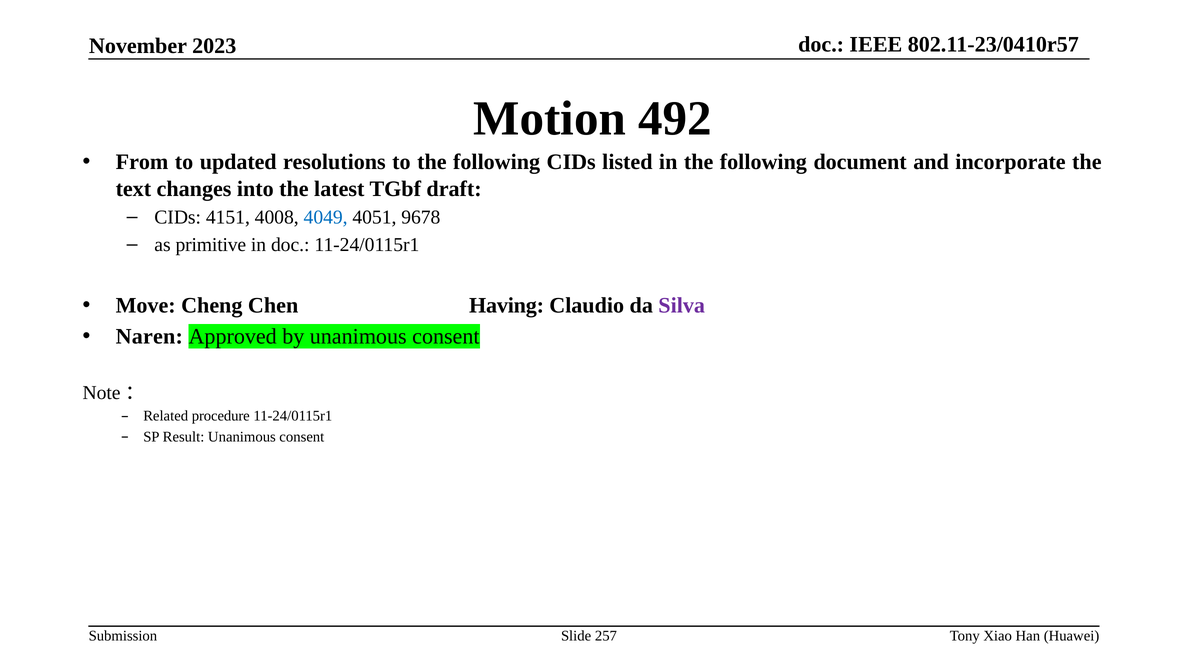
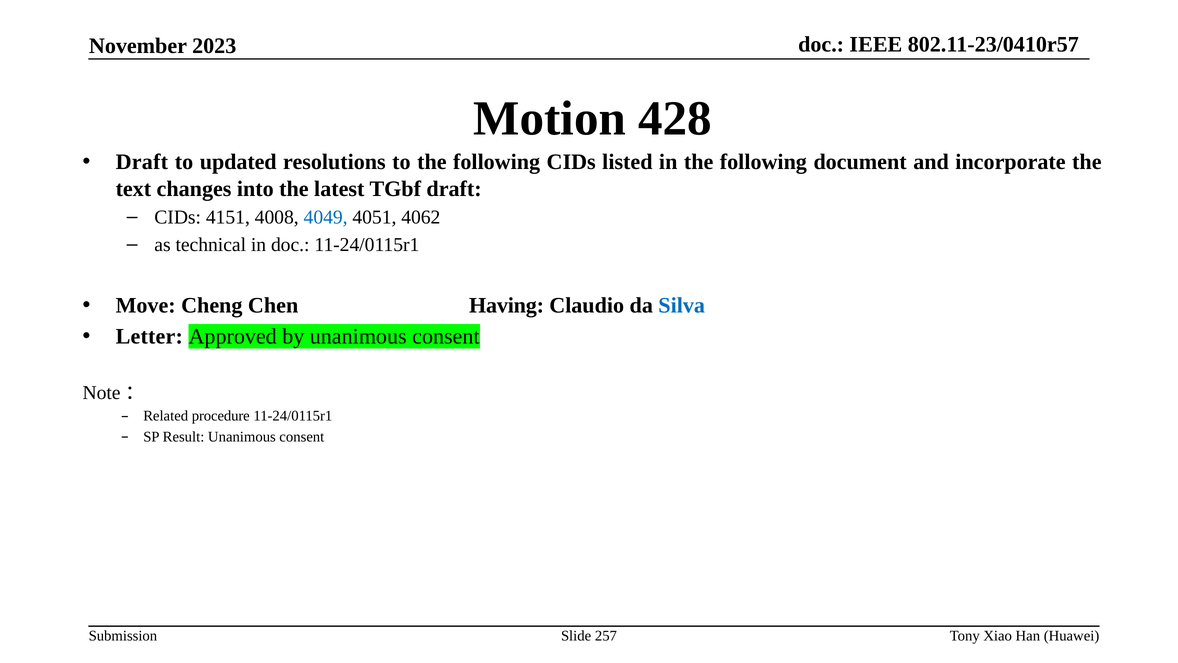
492: 492 -> 428 (675, 118)
From: From -> Draft (142, 162)
9678: 9678 -> 4062 (421, 217)
primitive: primitive -> technical (211, 245)
Silva colour: purple -> blue (682, 305)
Naren: Naren -> Letter (149, 336)
